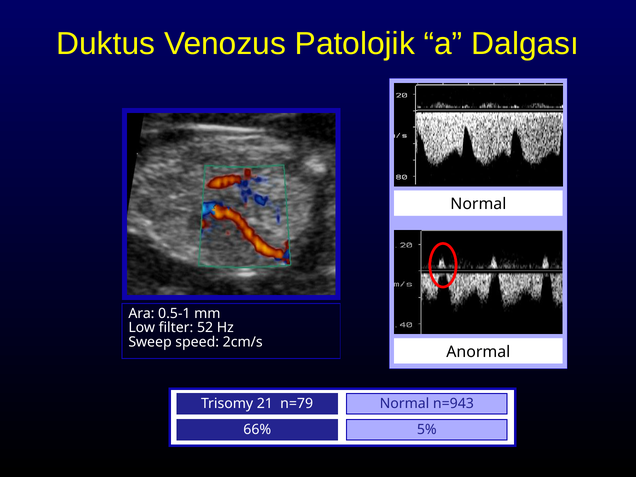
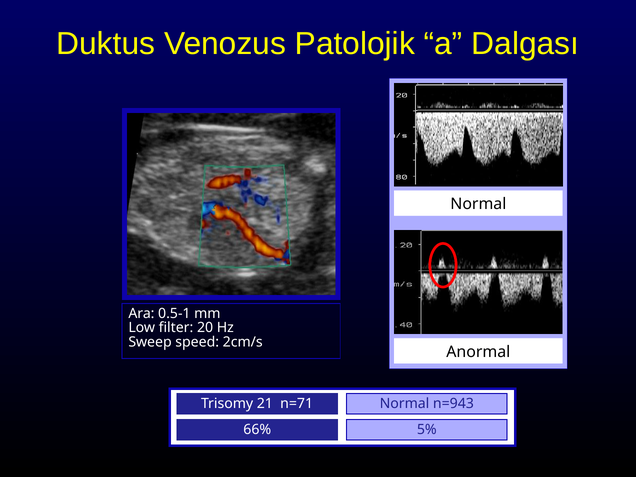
52: 52 -> 20 (205, 328)
n=79: n=79 -> n=71 (297, 403)
